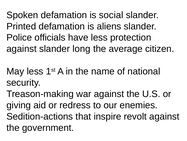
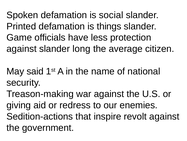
aliens: aliens -> things (109, 26)
Police: Police -> Game (19, 37)
May less: less -> said (35, 71)
